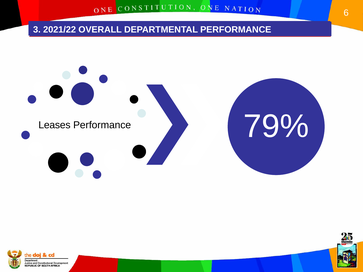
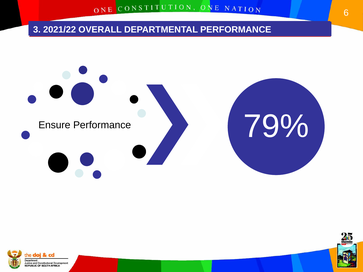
Leases: Leases -> Ensure (54, 125)
